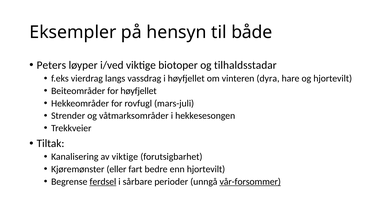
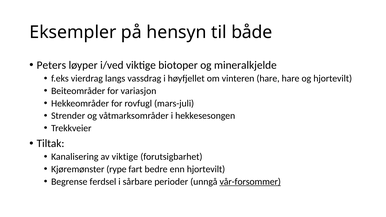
tilhaldsstadar: tilhaldsstadar -> mineralkjelde (245, 65)
vinteren dyra: dyra -> hare (268, 79)
for høyfjellet: høyfjellet -> variasjon (138, 91)
eller: eller -> rype (116, 169)
ferdsel underline: present -> none (103, 182)
